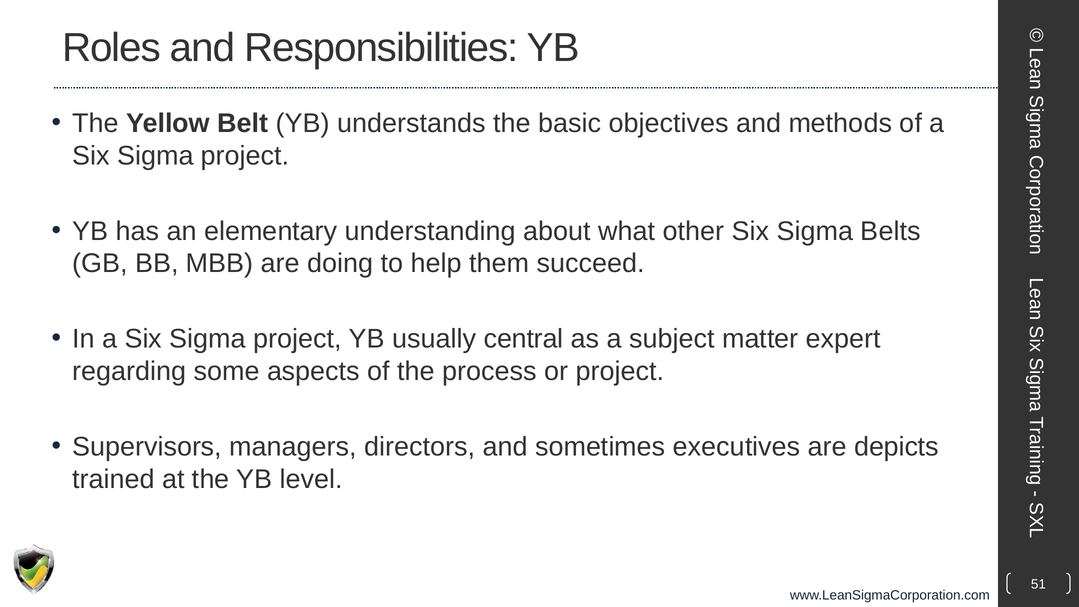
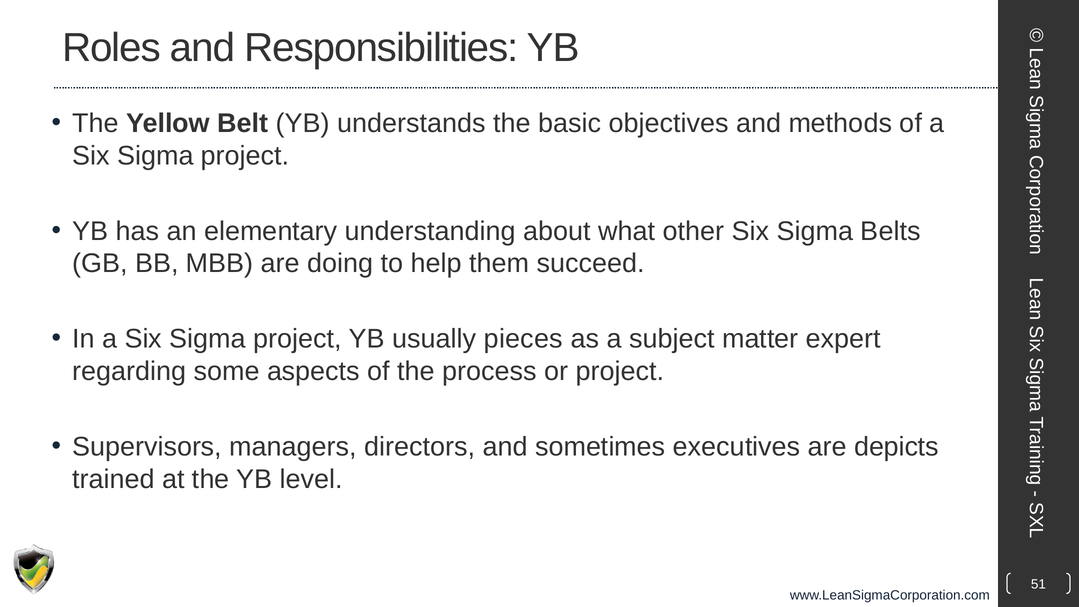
central: central -> pieces (523, 339)
